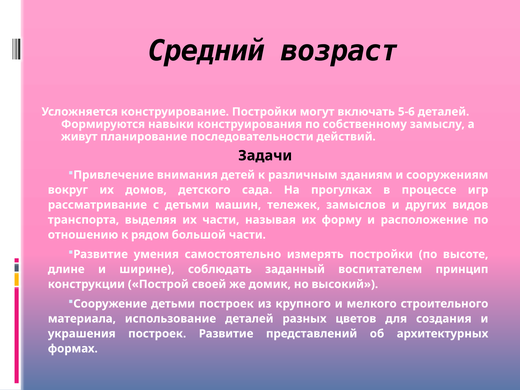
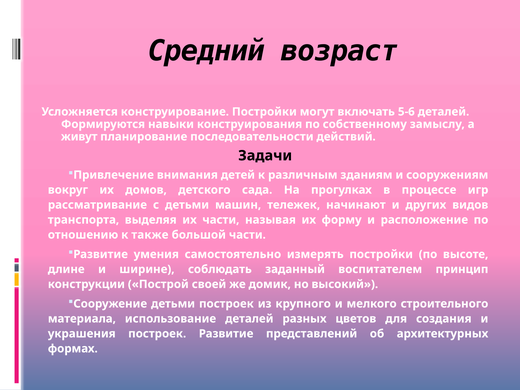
замыслов: замыслов -> начинают (356, 205)
рядом: рядом -> также (150, 235)
